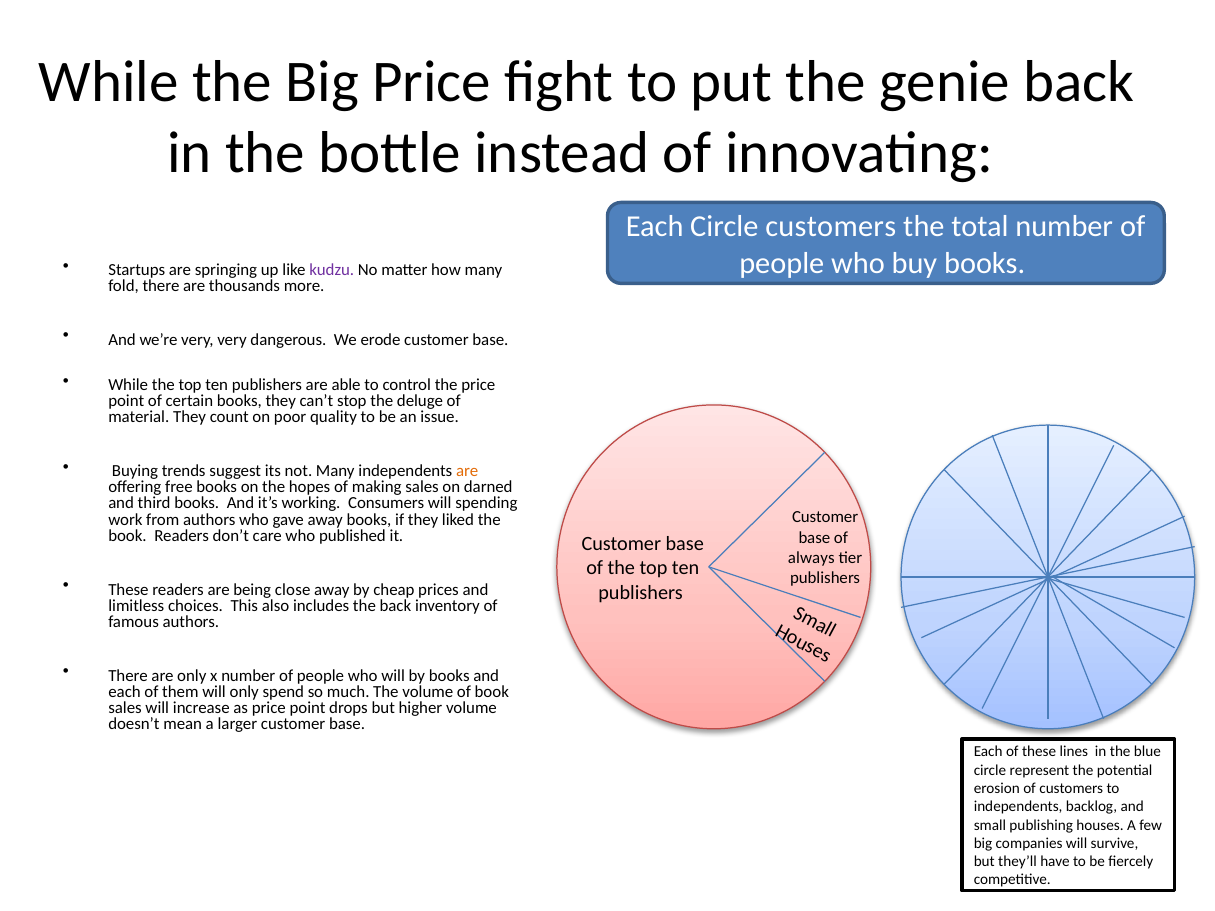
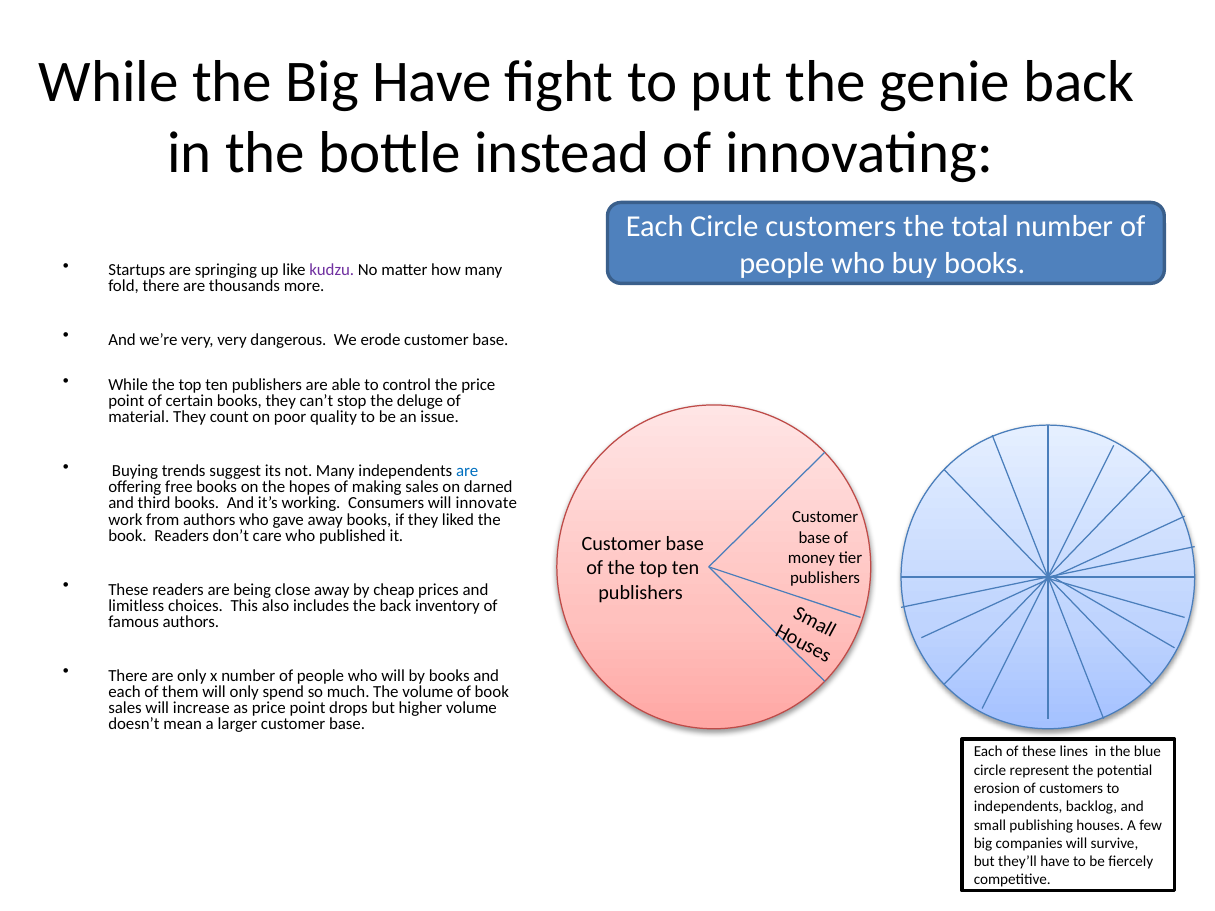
Big Price: Price -> Have (432, 82)
are colour: orange -> blue (467, 471)
spending: spending -> innovate (486, 503)
always: always -> money (811, 558)
